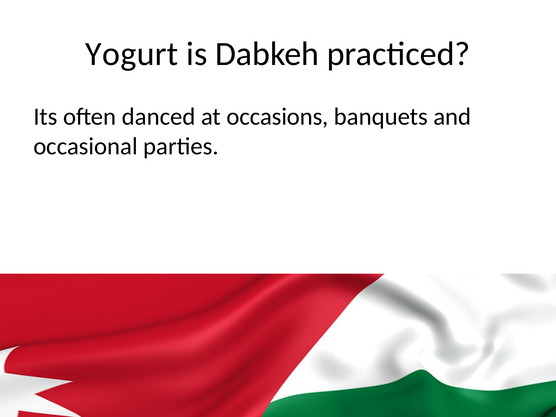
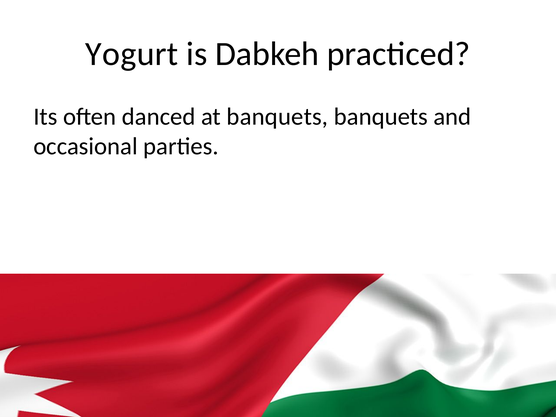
at occasions: occasions -> banquets (277, 117)
